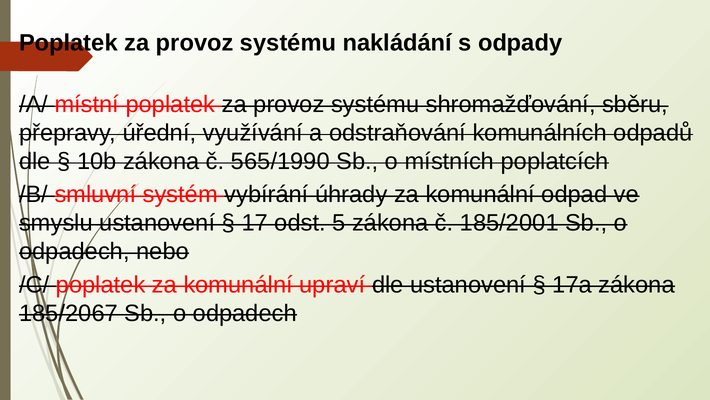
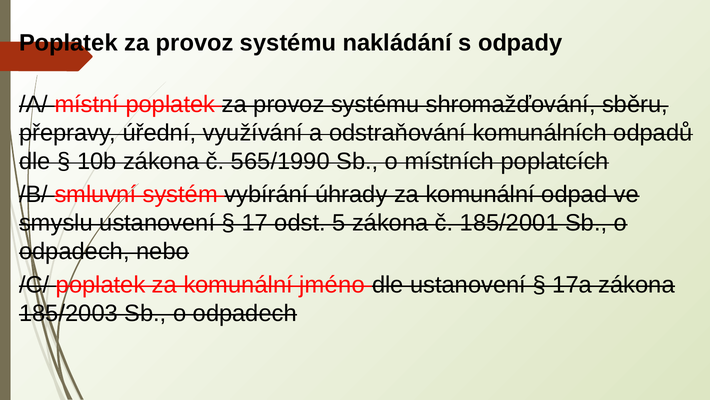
upraví: upraví -> jméno (332, 284)
185/2067: 185/2067 -> 185/2003 (68, 313)
